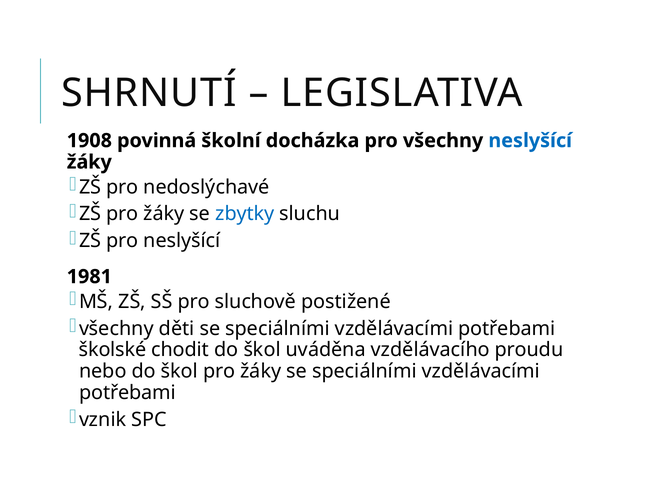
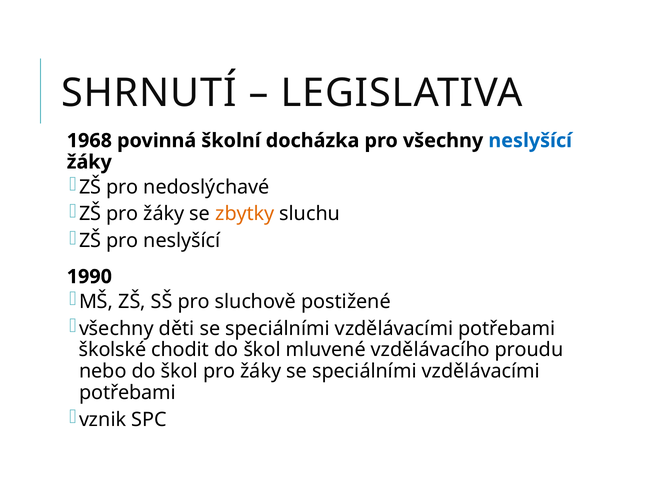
1908: 1908 -> 1968 (89, 141)
zbytky colour: blue -> orange (245, 214)
1981: 1981 -> 1990 (89, 276)
uváděna: uváděna -> mluvené (326, 350)
